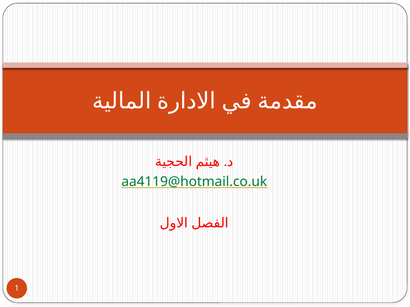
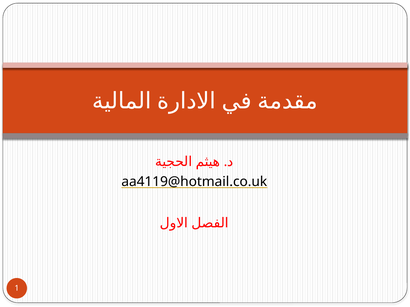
aa4119@hotmail.co.uk colour: green -> black (194, 182)
